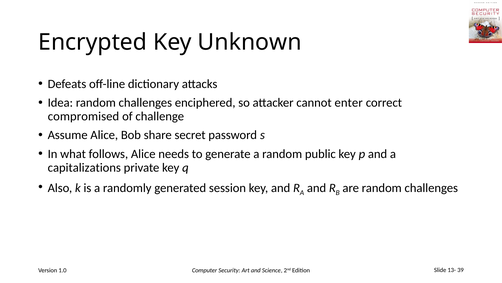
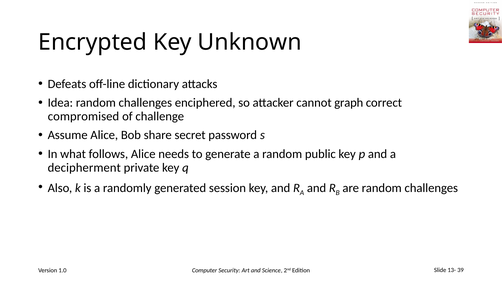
enter: enter -> graph (349, 103)
capitalizations: capitalizations -> decipherment (84, 167)
